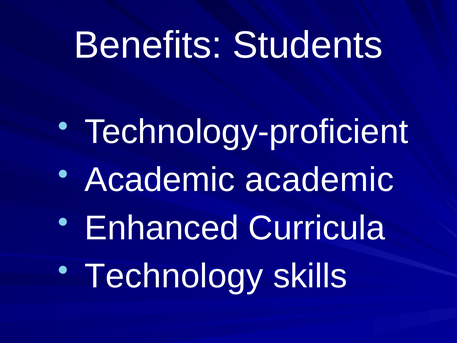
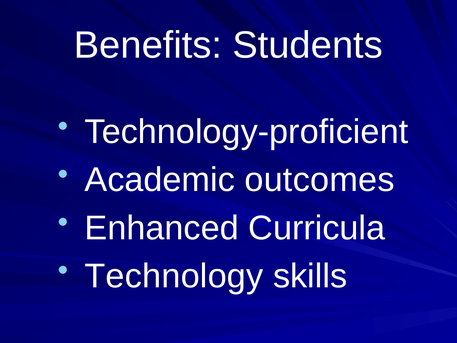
Academic academic: academic -> outcomes (320, 180)
